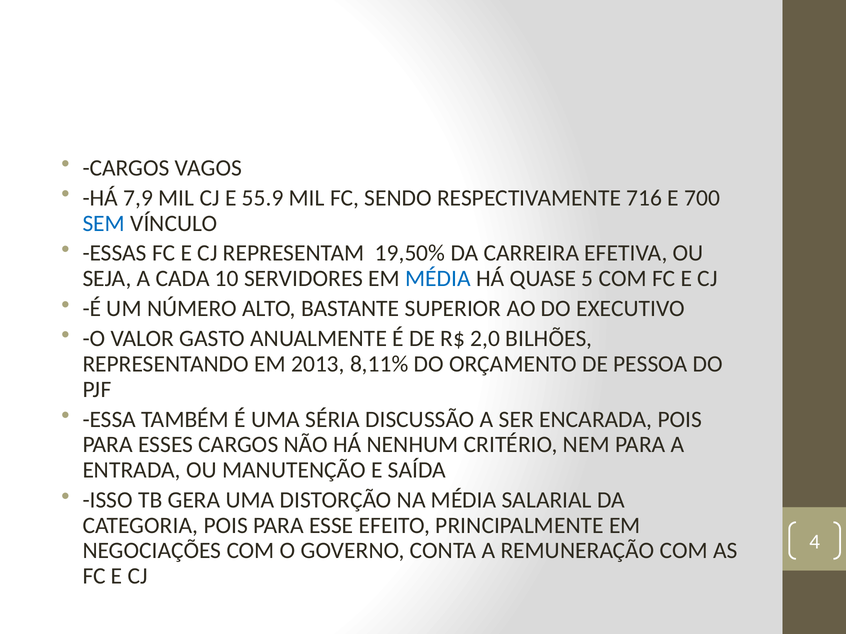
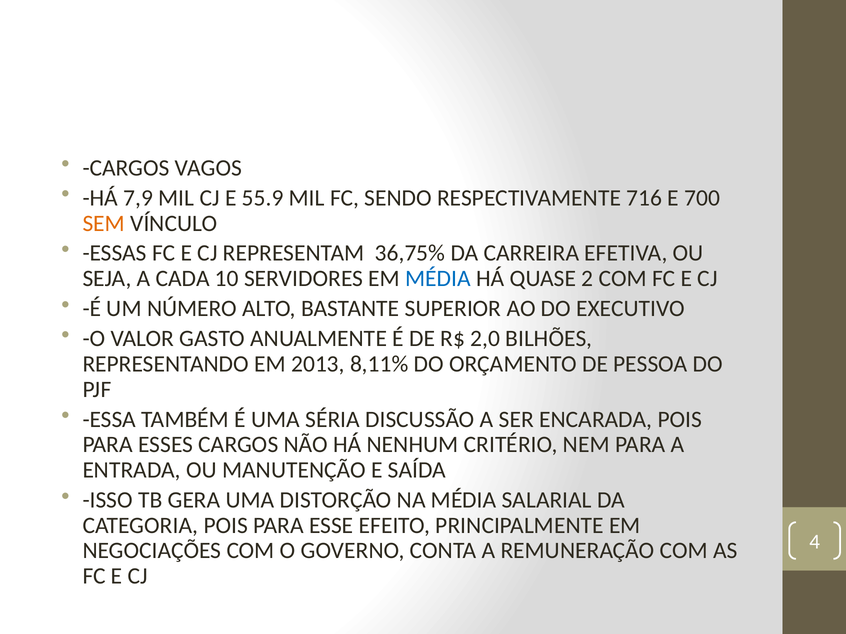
SEM colour: blue -> orange (104, 223)
19,50%: 19,50% -> 36,75% (410, 253)
5: 5 -> 2 (587, 279)
